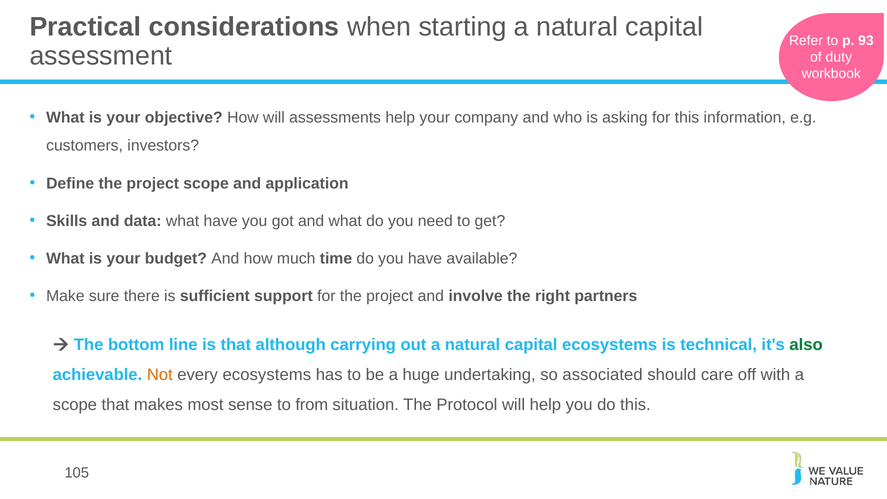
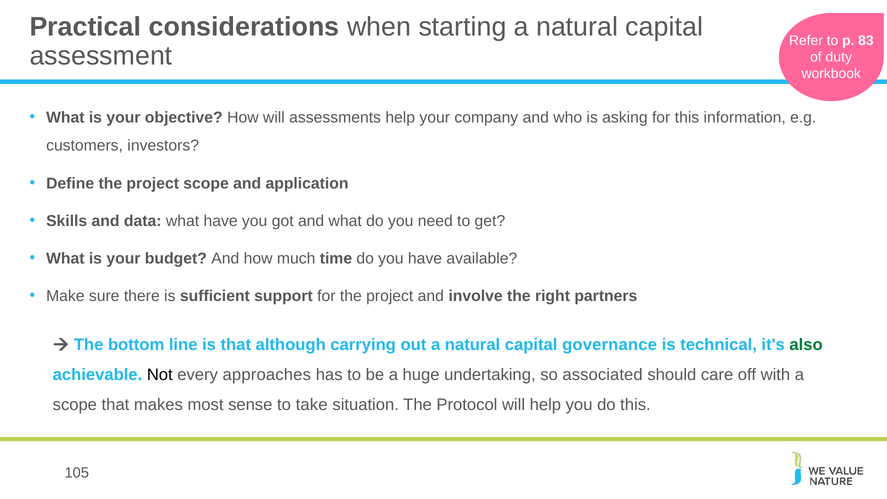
93: 93 -> 83 (866, 40)
capital ecosystems: ecosystems -> governance (610, 345)
Not colour: orange -> black (160, 375)
every ecosystems: ecosystems -> approaches (267, 375)
from: from -> take (312, 405)
